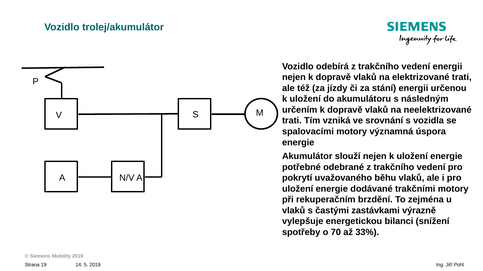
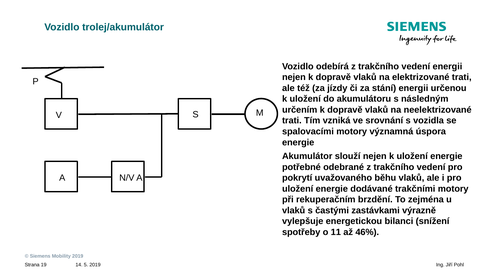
70: 70 -> 11 (336, 233)
33%: 33% -> 46% (367, 233)
